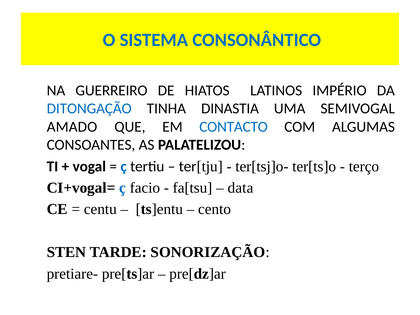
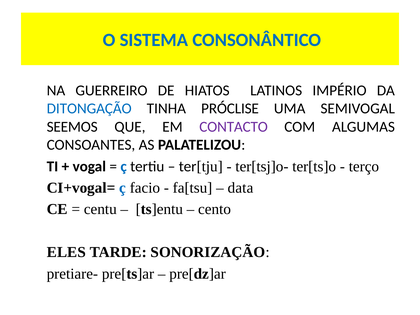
DINASTIA: DINASTIA -> PRÓCLISE (230, 109)
AMADO: AMADO -> SEEMOS (72, 127)
CONTACTO colour: blue -> purple (234, 127)
STEN: STEN -> ELES (66, 252)
